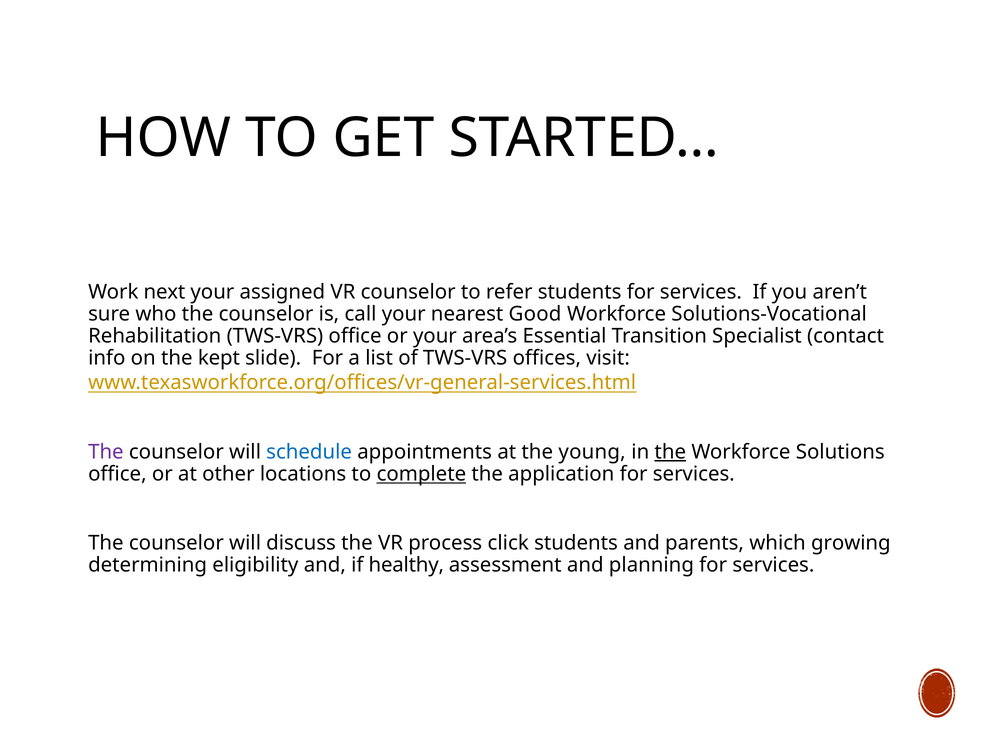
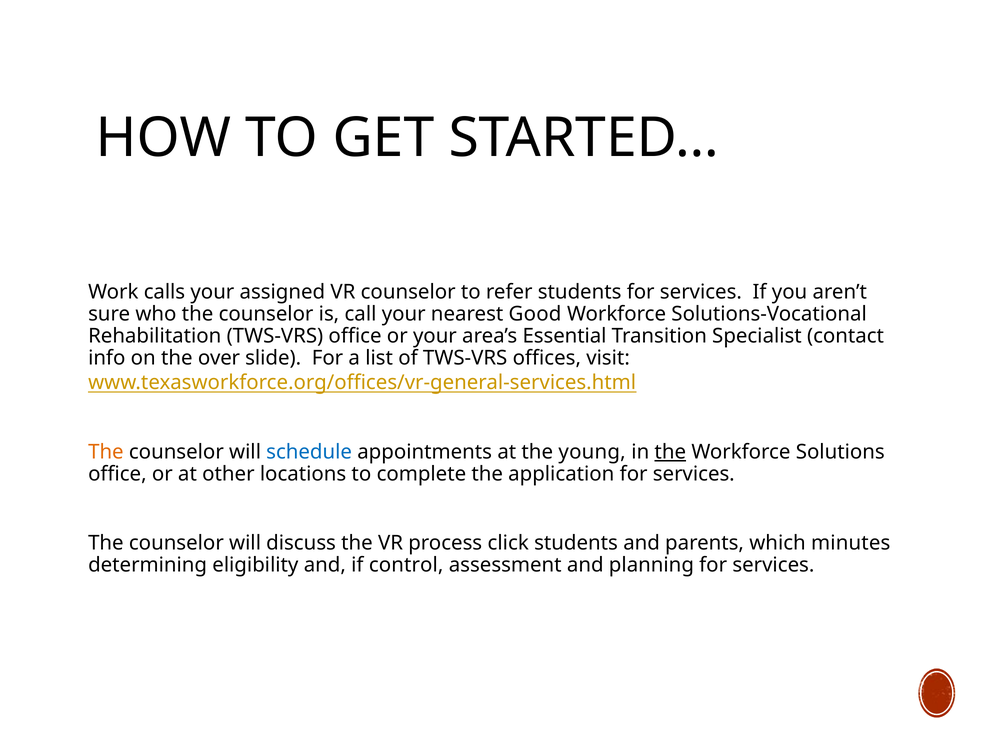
next: next -> calls (164, 292)
kept: kept -> over (219, 358)
The colour: purple -> orange (106, 452)
complete underline: present -> none (421, 474)
growing: growing -> minutes (851, 543)
healthy: healthy -> control (406, 565)
